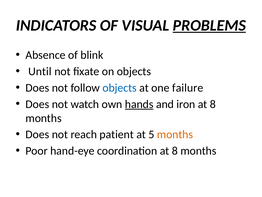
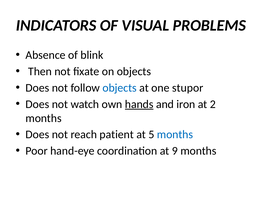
PROBLEMS underline: present -> none (209, 25)
Until: Until -> Then (40, 71)
failure: failure -> stupor (188, 88)
8: 8 -> 2 (213, 104)
months colour: orange -> blue (175, 134)
coordination at 8: 8 -> 9 (175, 150)
